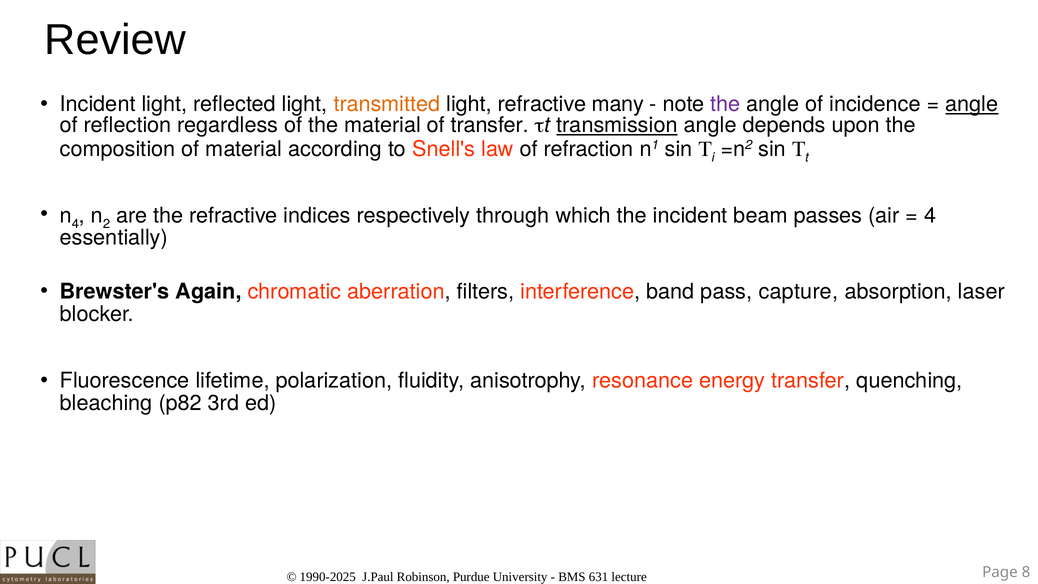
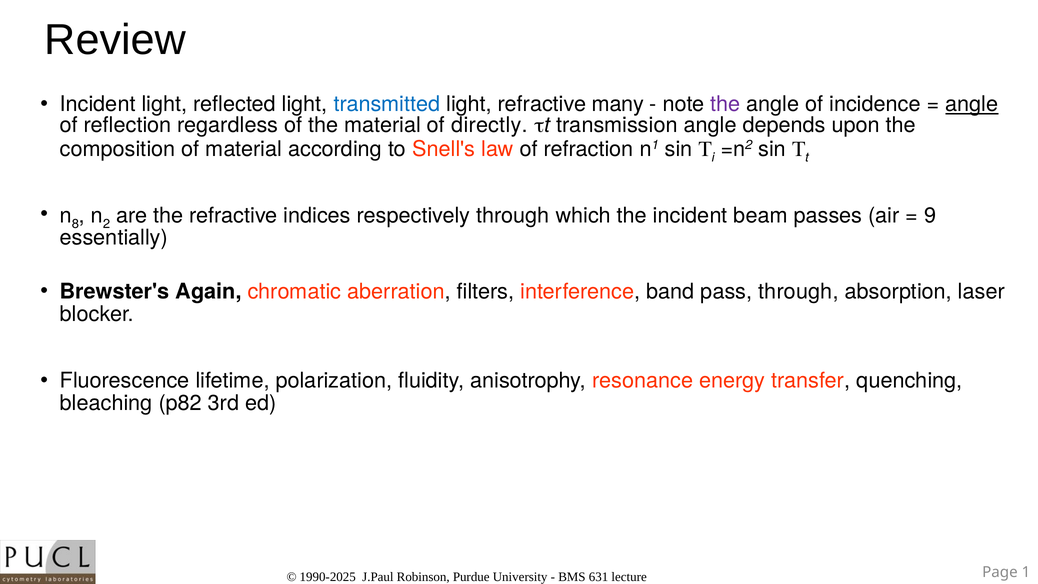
transmitted colour: orange -> blue (387, 104)
of transfer: transfer -> directly (490, 125)
transmission underline: present -> none (617, 125)
4: 4 -> 8 (75, 224)
4: 4 -> 9 (930, 216)
pass capture: capture -> through (798, 291)
8: 8 -> 1 (1026, 572)
